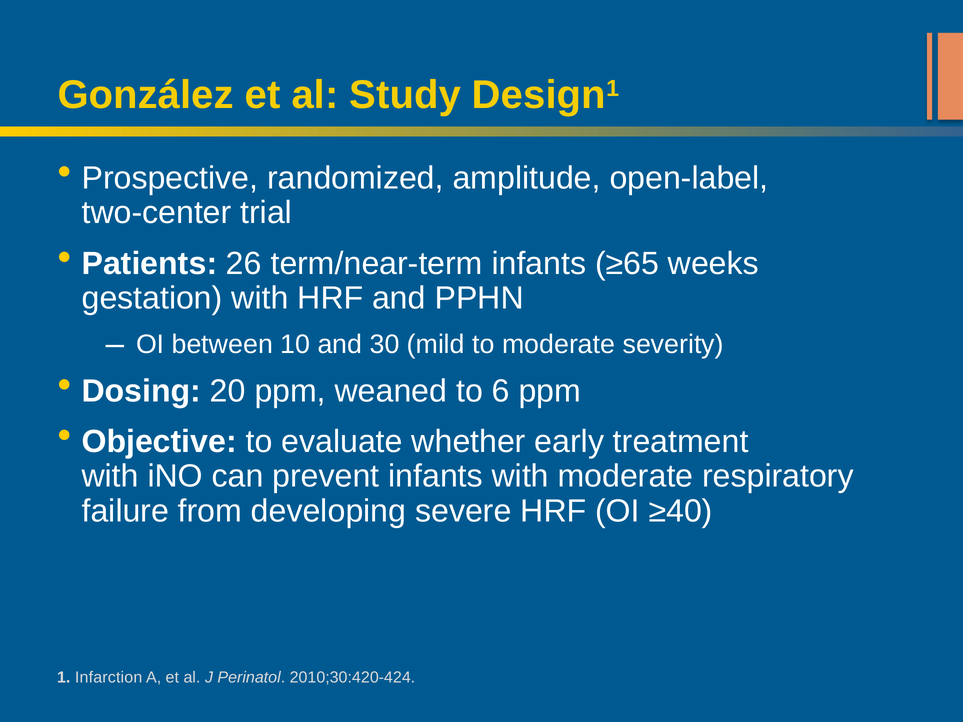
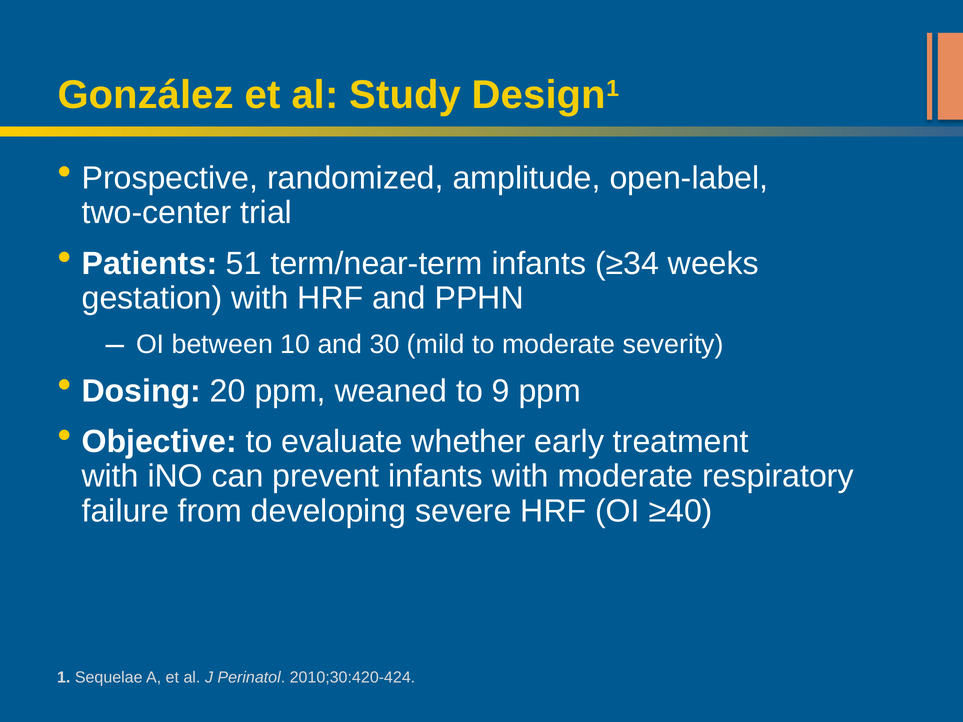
26: 26 -> 51 (244, 264)
≥65: ≥65 -> ≥34 (627, 264)
6: 6 -> 9 (501, 391)
Infarction: Infarction -> Sequelae (109, 678)
